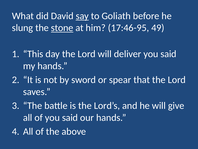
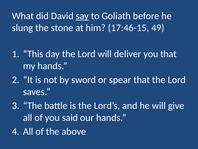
stone underline: present -> none (62, 28)
17:46-95: 17:46-95 -> 17:46-15 (128, 28)
deliver you said: said -> that (168, 54)
